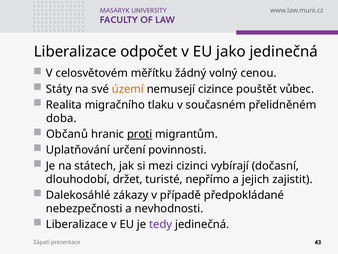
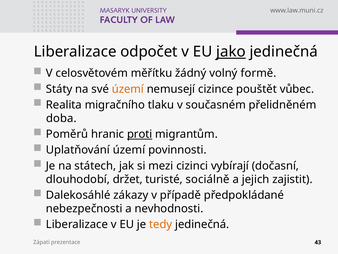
jako underline: none -> present (231, 52)
cenou: cenou -> formě (259, 73)
Občanů: Občanů -> Poměrů (67, 134)
Uplatňování určení: určení -> území (129, 150)
nepřímo: nepřímo -> sociálně (208, 179)
tedy colour: purple -> orange (161, 224)
